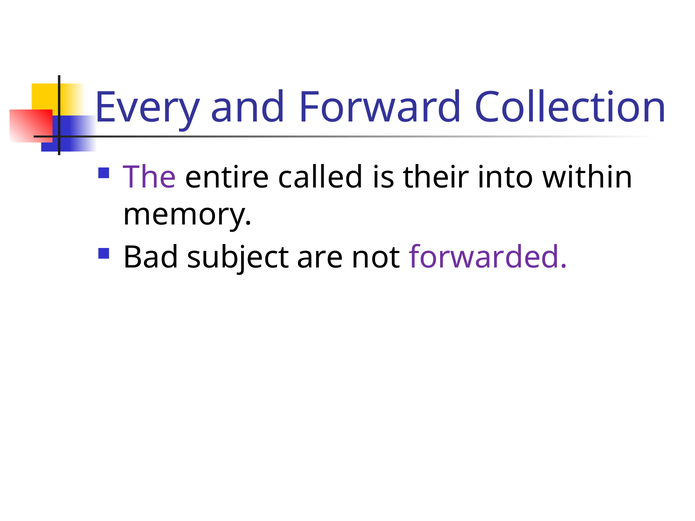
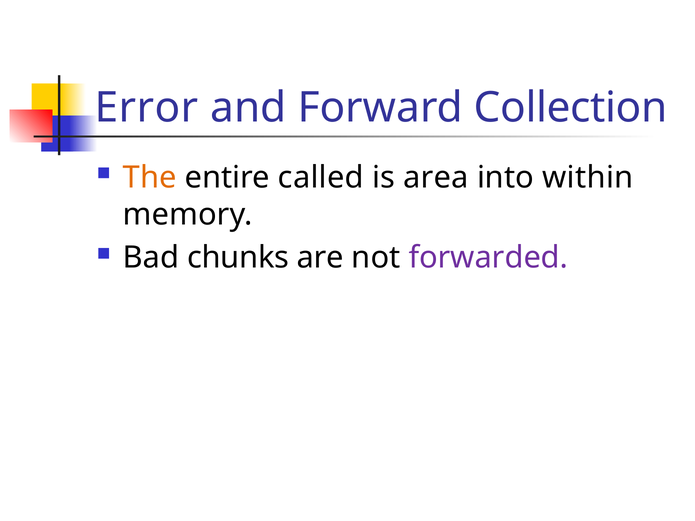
Every: Every -> Error (147, 108)
The colour: purple -> orange (150, 178)
their: their -> area (436, 178)
subject: subject -> chunks (238, 258)
